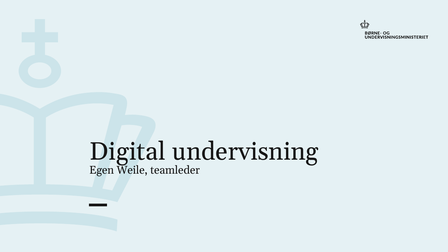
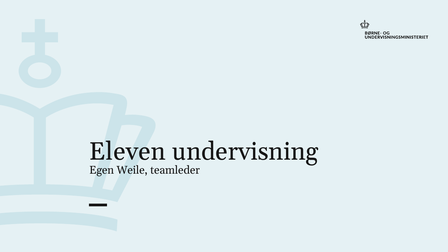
Digital: Digital -> Eleven (127, 152)
